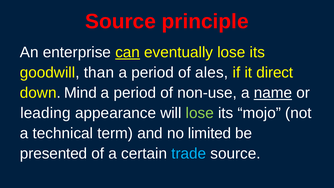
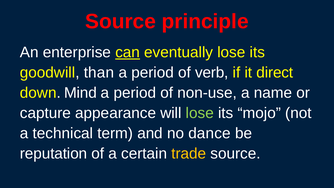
ales: ales -> verb (212, 73)
name underline: present -> none (273, 93)
leading: leading -> capture (45, 113)
limited: limited -> dance (209, 133)
presented: presented -> reputation (54, 153)
trade colour: light blue -> yellow (189, 153)
